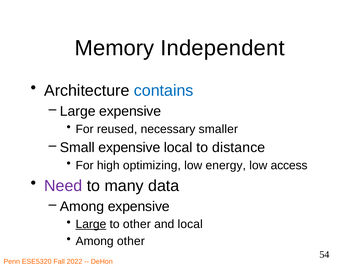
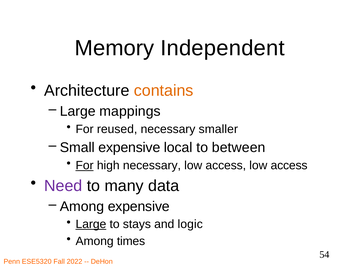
contains colour: blue -> orange (164, 91)
Large expensive: expensive -> mappings (130, 111)
distance: distance -> between (239, 148)
For underline: none -> present (85, 165)
high optimizing: optimizing -> necessary (152, 165)
energy: energy -> access (226, 165)
to other: other -> stays (137, 224)
and local: local -> logic (190, 224)
Among other: other -> times (131, 241)
